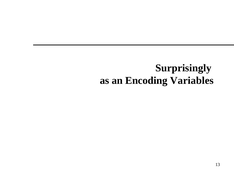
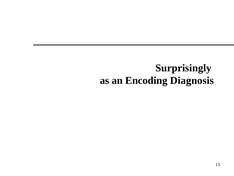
Variables: Variables -> Diagnosis (192, 80)
